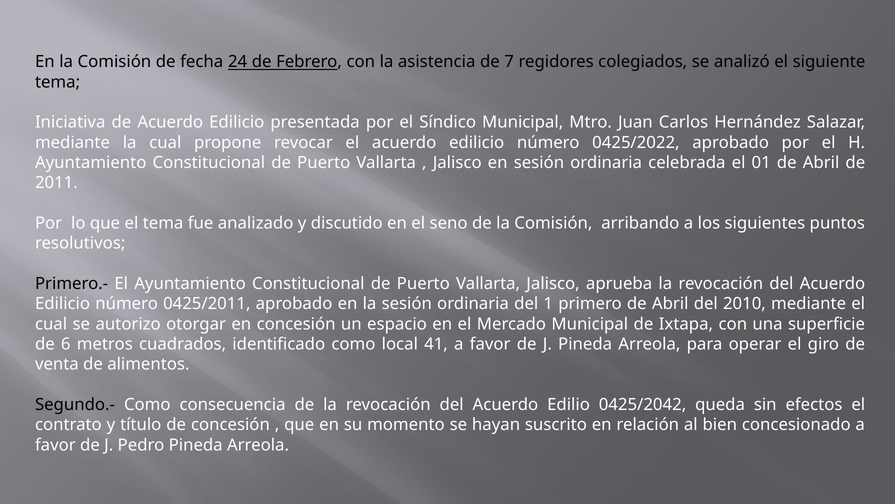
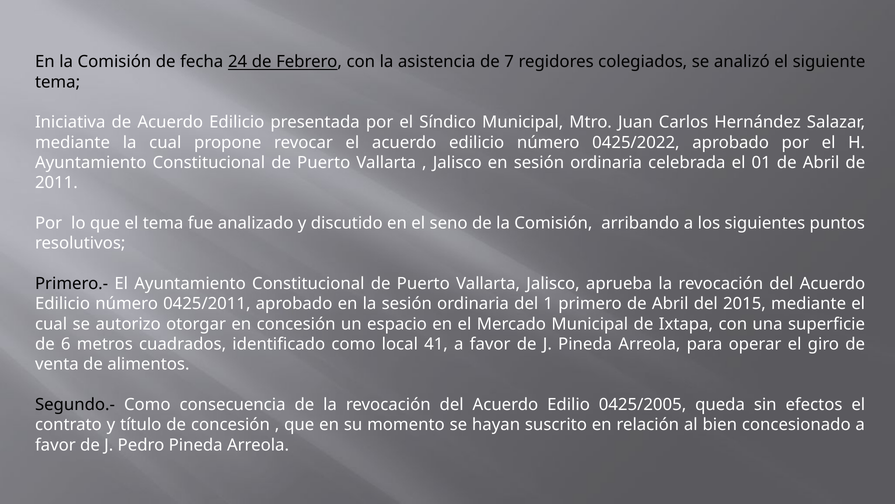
2010: 2010 -> 2015 (744, 303)
0425/2042: 0425/2042 -> 0425/2005 (643, 404)
